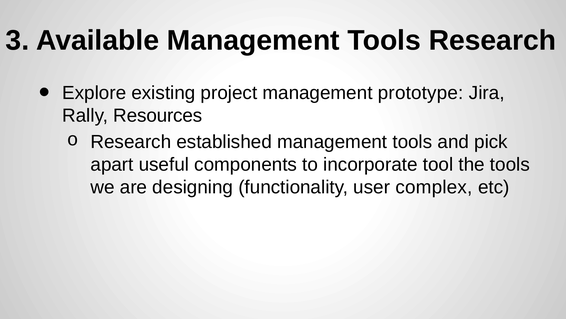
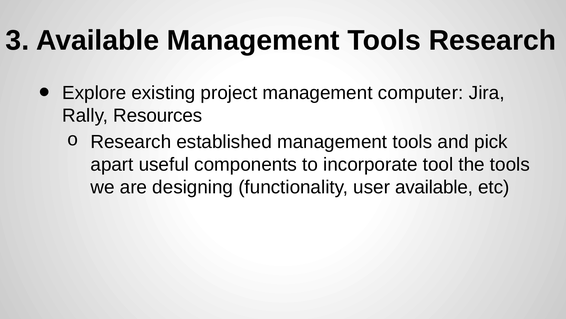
prototype: prototype -> computer (421, 93)
user complex: complex -> available (434, 187)
